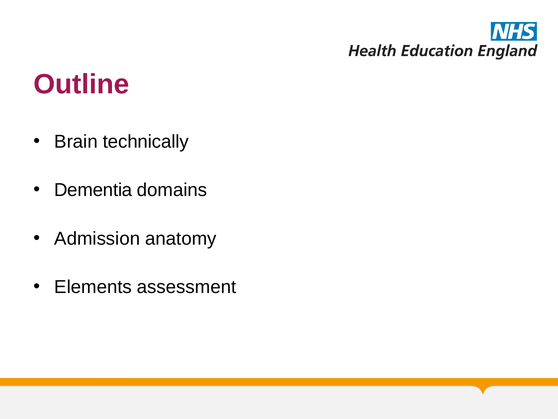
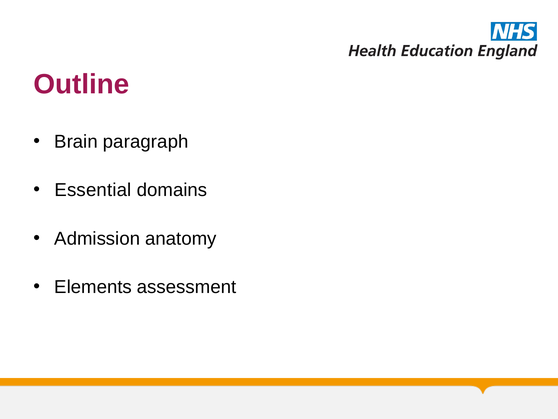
technically: technically -> paragraph (146, 142)
Dementia: Dementia -> Essential (93, 190)
